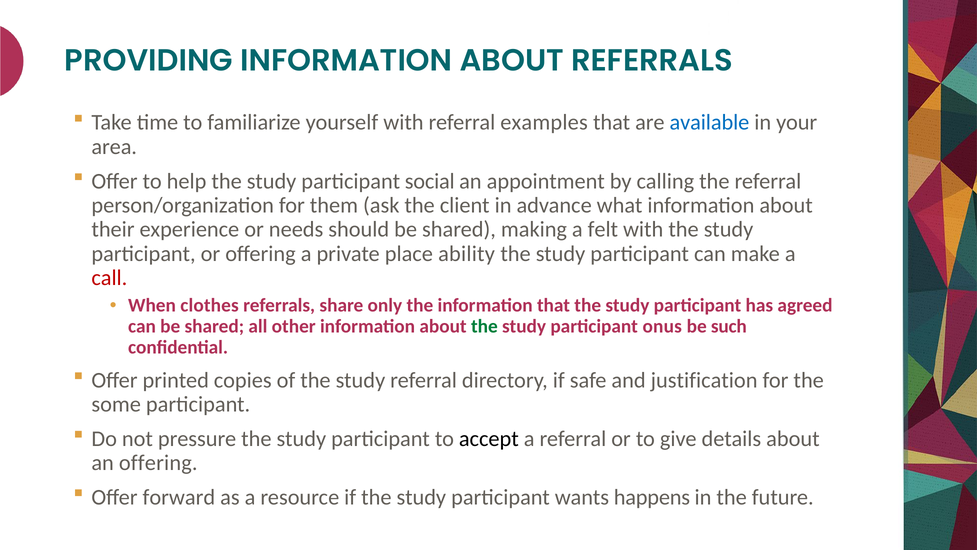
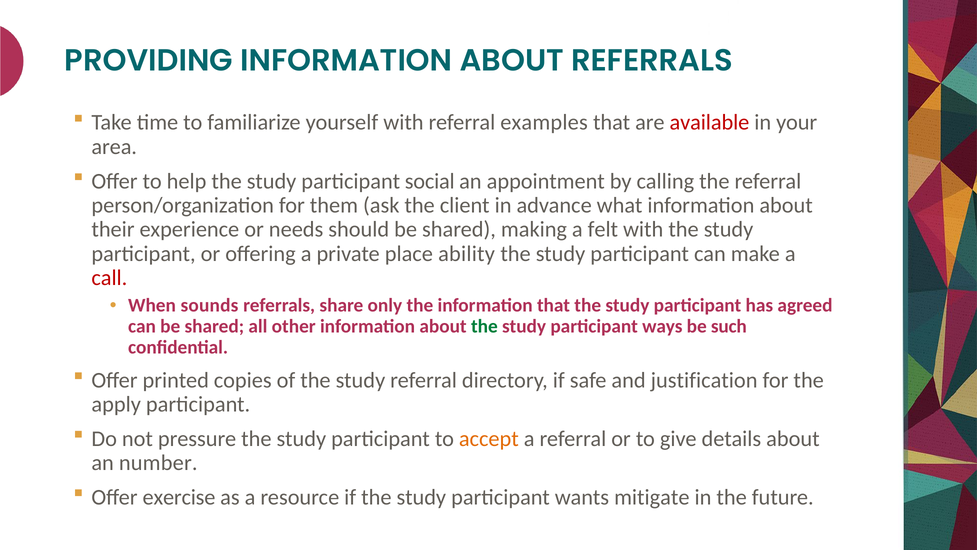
available colour: blue -> red (709, 122)
clothes: clothes -> sounds (209, 305)
onus: onus -> ways (662, 326)
some: some -> apply (116, 404)
accept colour: black -> orange (489, 438)
an offering: offering -> number (158, 463)
forward: forward -> exercise (179, 497)
happens: happens -> mitigate (652, 497)
